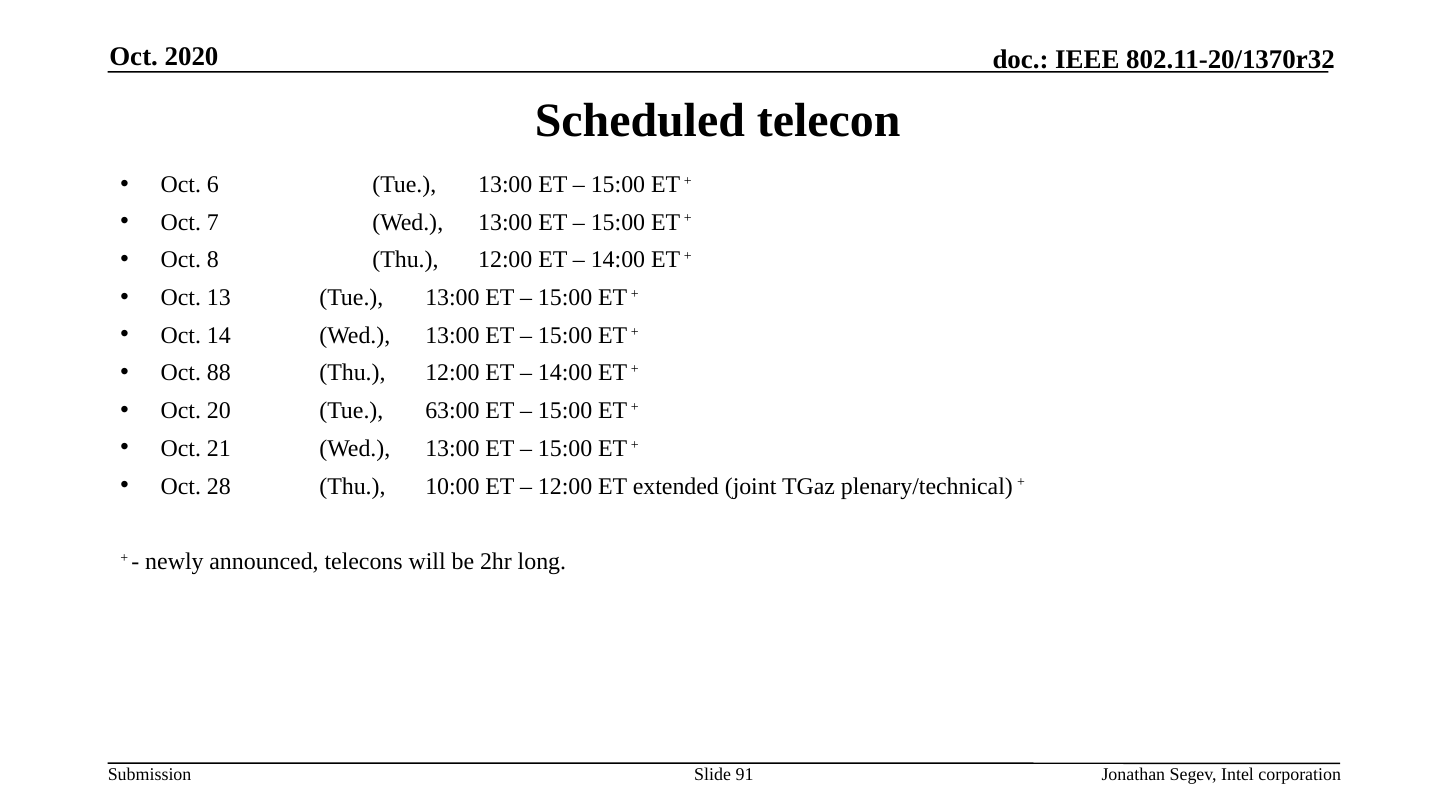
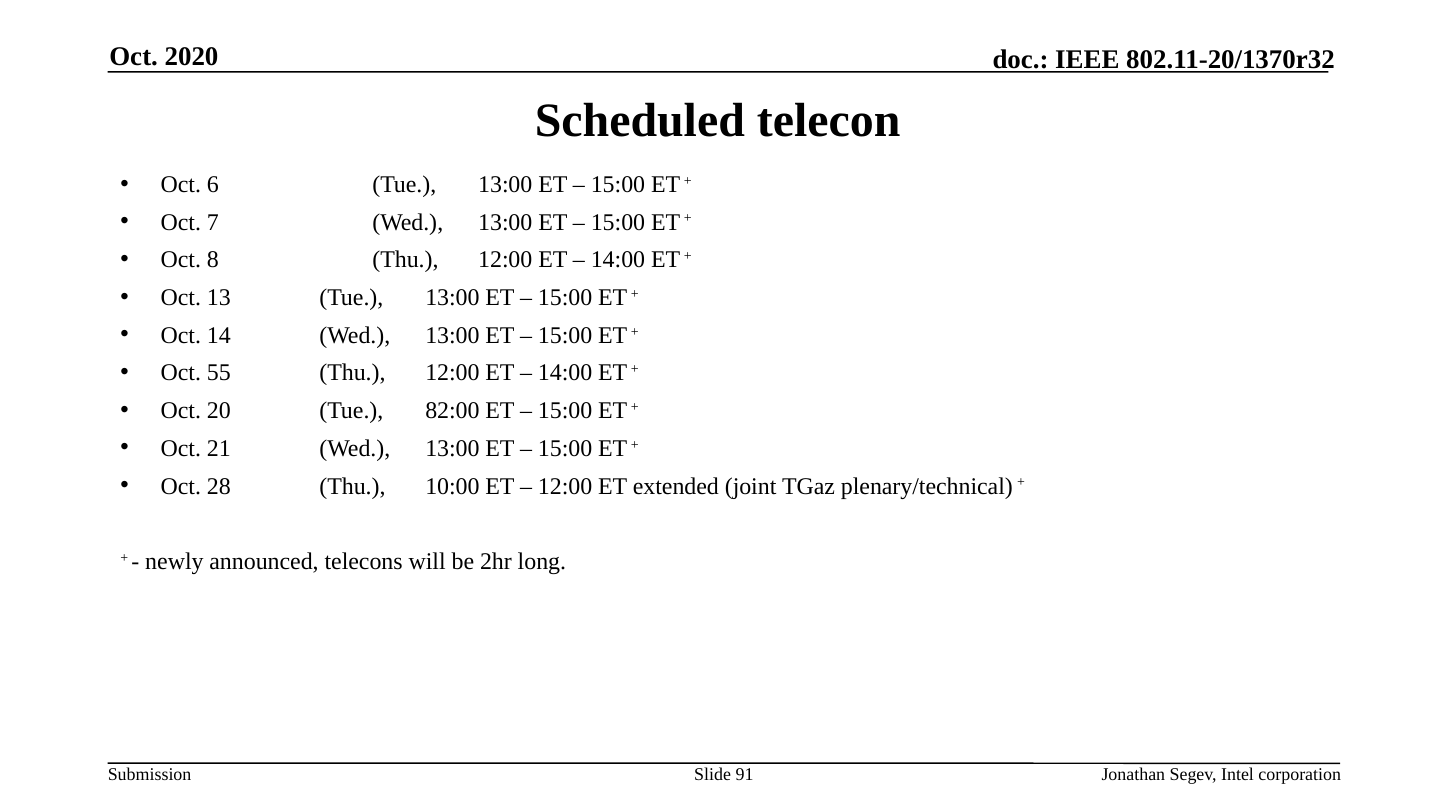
88: 88 -> 55 (219, 373)
63:00: 63:00 -> 82:00 (452, 411)
